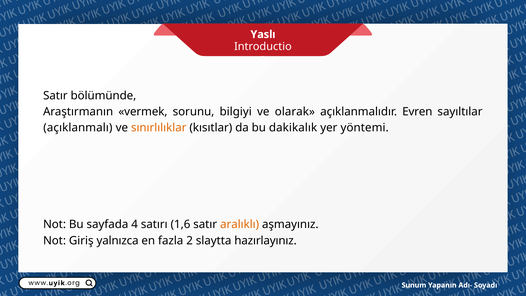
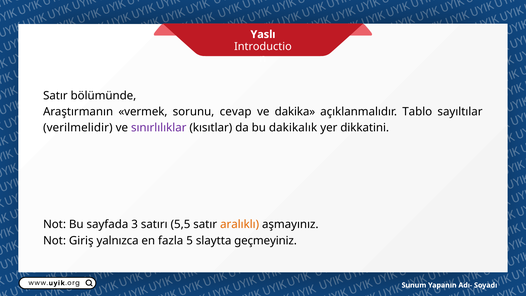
bilgiyi: bilgiyi -> cevap (236, 112)
olarak: olarak -> dakika (295, 112)
Evren: Evren -> Tablo (417, 112)
açıklanmalı: açıklanmalı -> verilmelidir (78, 128)
sınırlılıklar colour: orange -> purple (159, 128)
yöntemi: yöntemi -> dikkatini (365, 128)
4: 4 -> 3 (135, 224)
1,6: 1,6 -> 5,5 (180, 224)
2: 2 -> 5 (190, 240)
hazırlayınız: hazırlayınız -> geçmeyiniz (266, 240)
